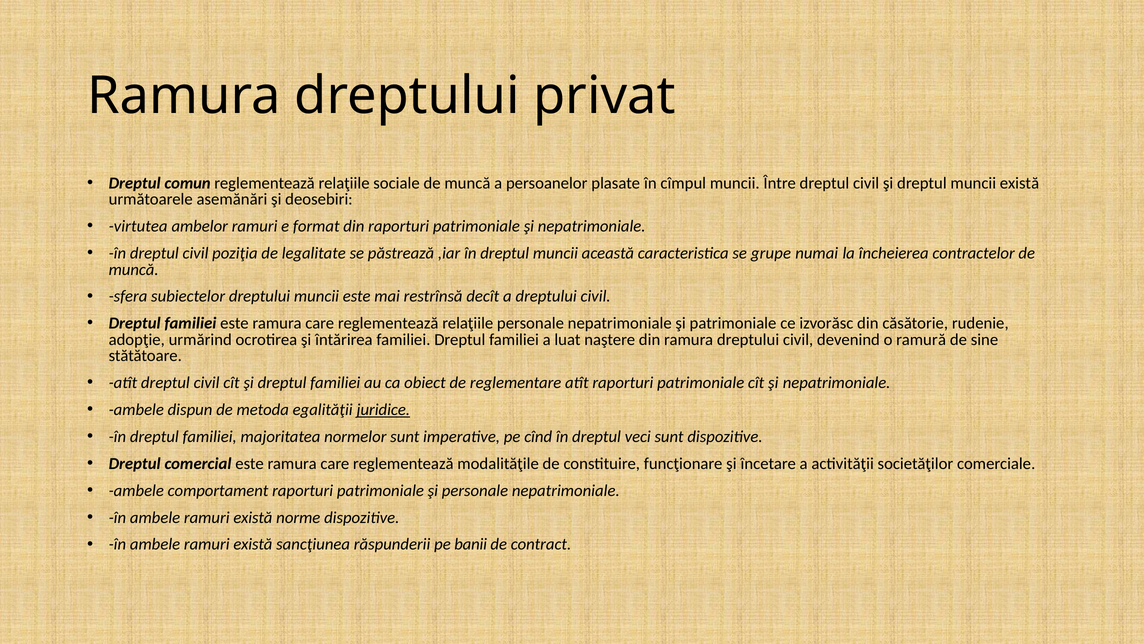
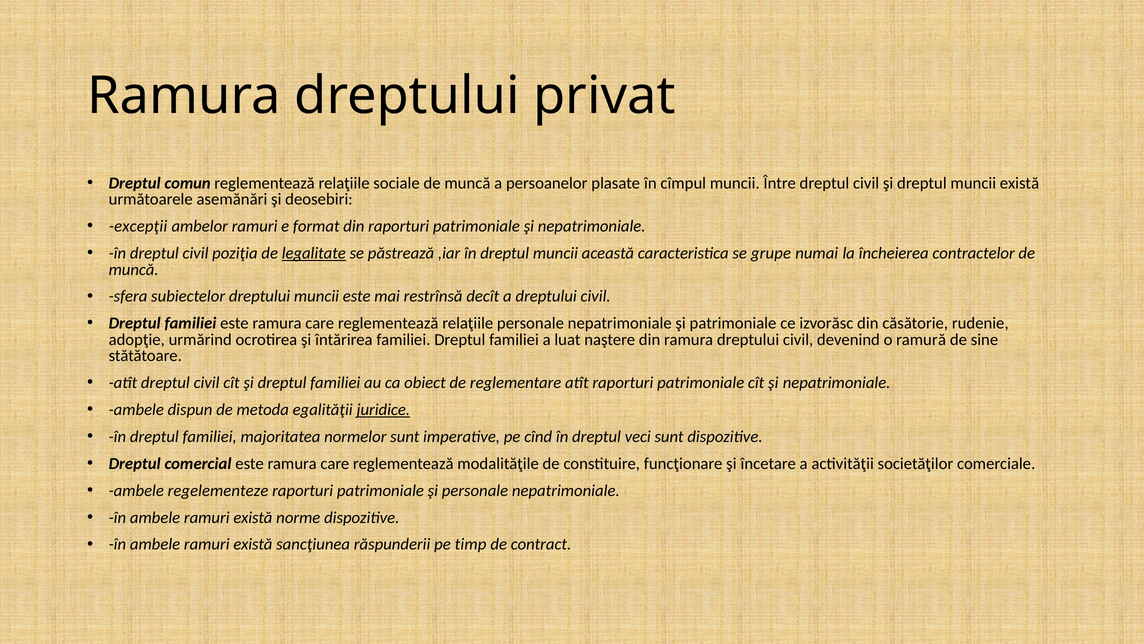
virtutea: virtutea -> excepţii (138, 226)
legalitate underline: none -> present (314, 253)
comportament: comportament -> regelementeze (218, 490)
banii: banii -> timp (471, 544)
